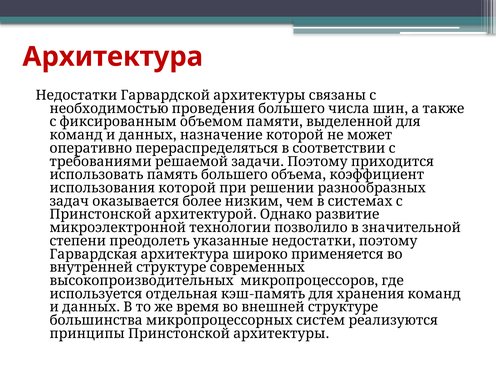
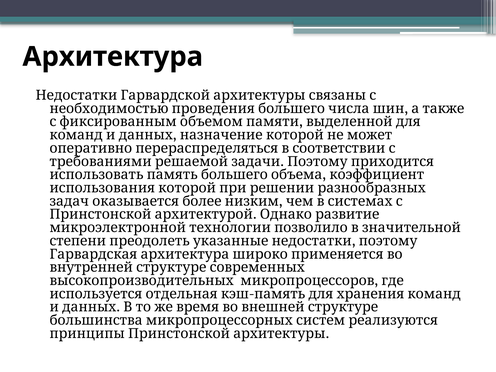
Архитектура colour: red -> black (113, 57)
